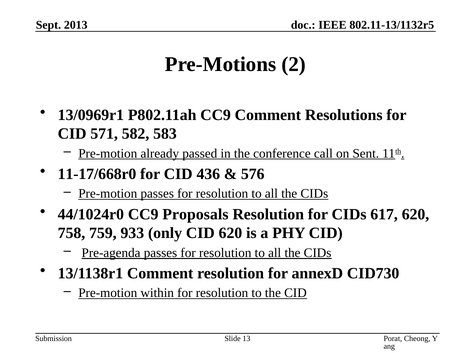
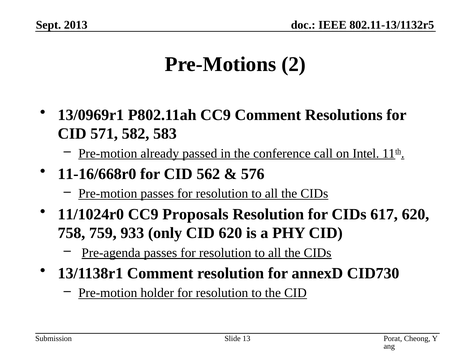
Sent: Sent -> Intel (366, 153)
11-17/668r0: 11-17/668r0 -> 11-16/668r0 (97, 174)
436: 436 -> 562 (208, 174)
44/1024r0: 44/1024r0 -> 11/1024r0 (91, 214)
within: within -> holder (157, 293)
